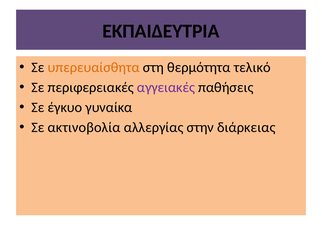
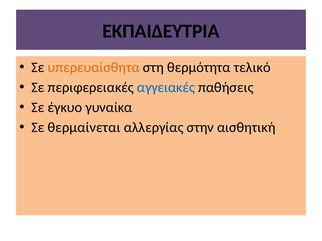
αγγειακές colour: purple -> blue (166, 88)
ακτινοβολία: ακτινοβολία -> θερμαίνεται (84, 128)
διάρκειας: διάρκειας -> αισθητική (246, 128)
